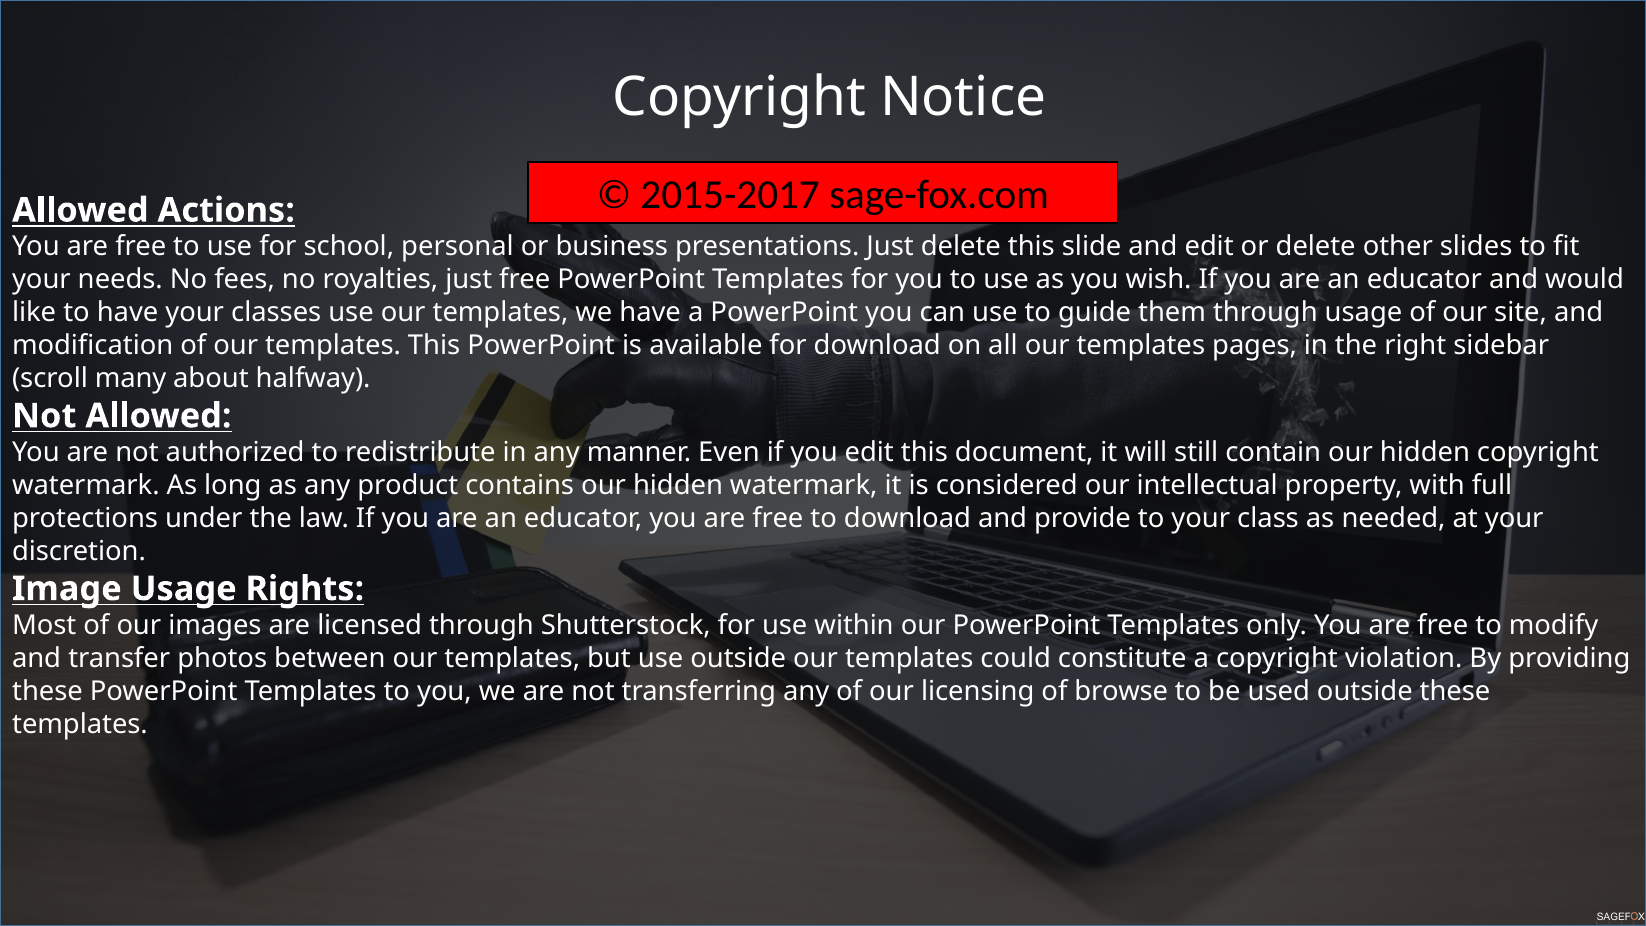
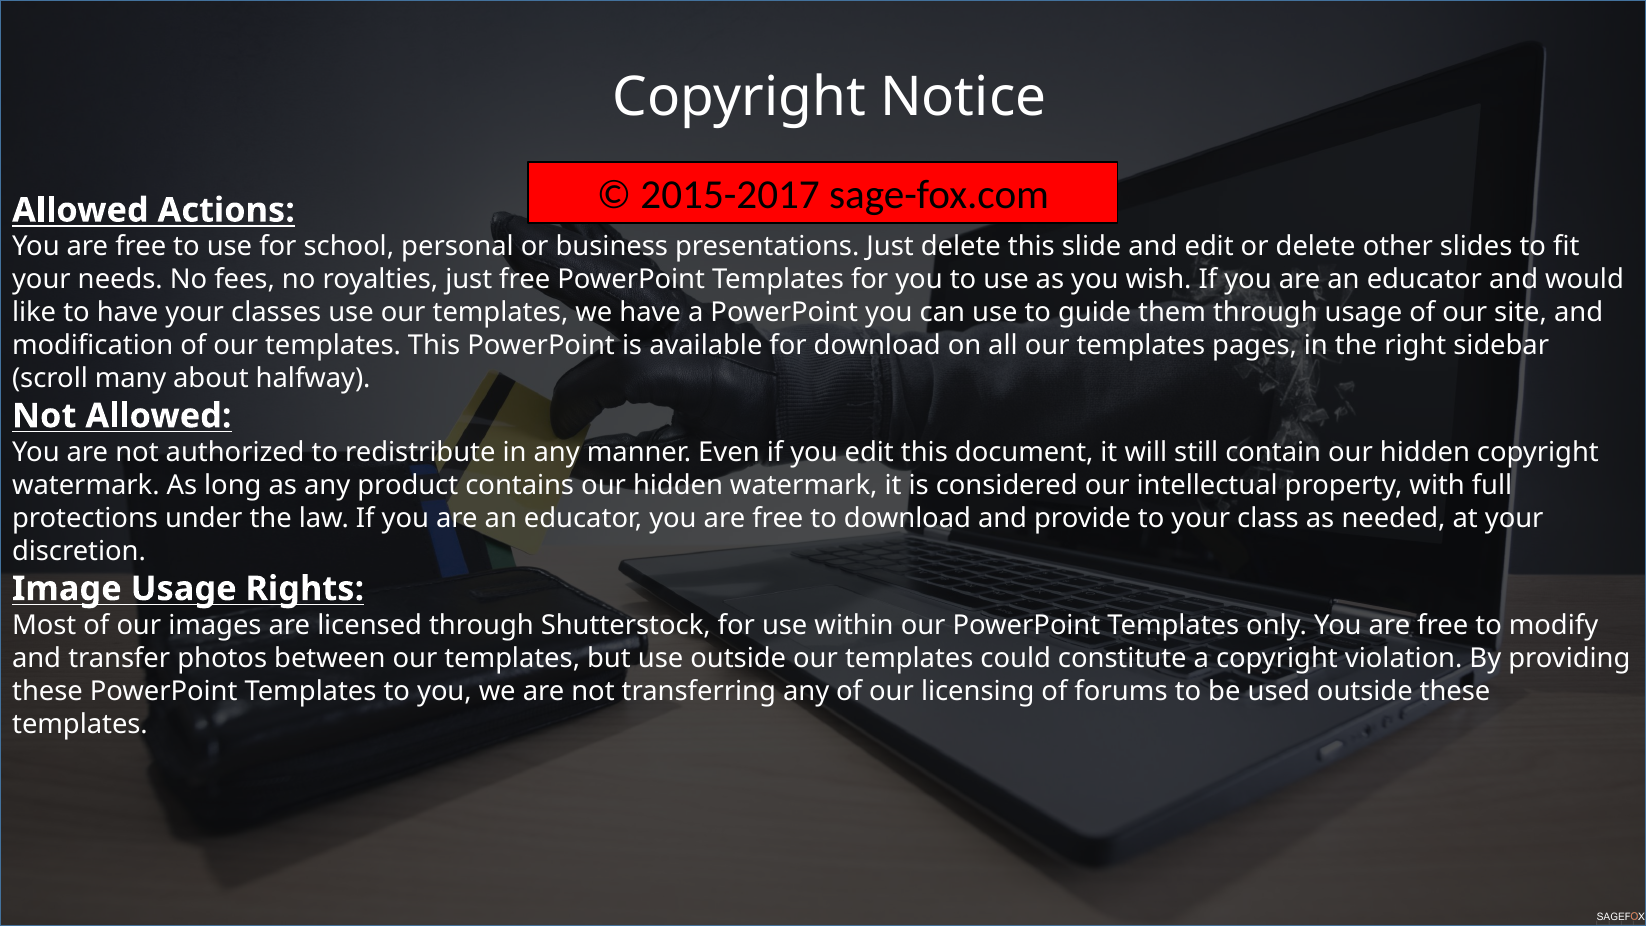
browse: browse -> forums (1121, 691)
